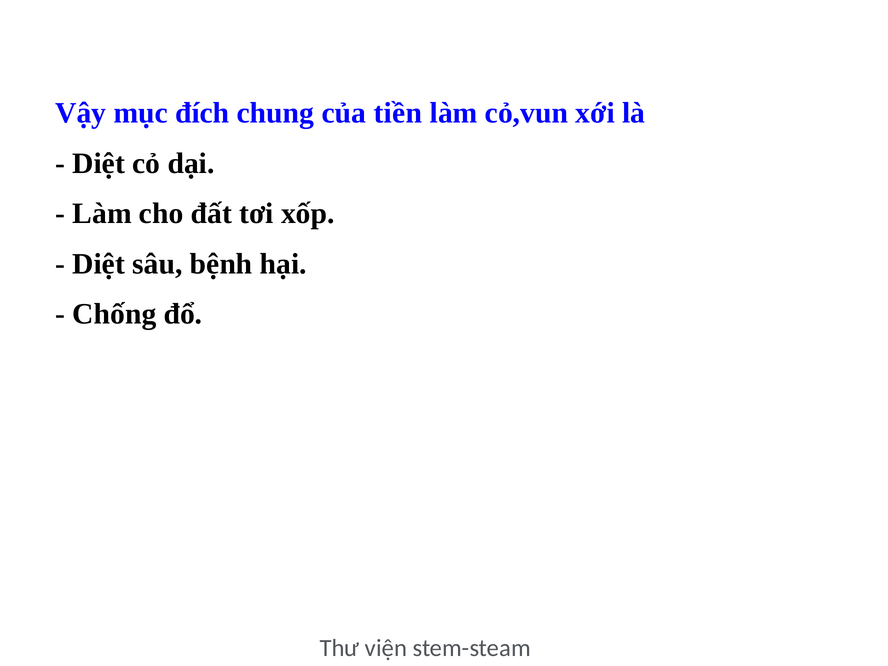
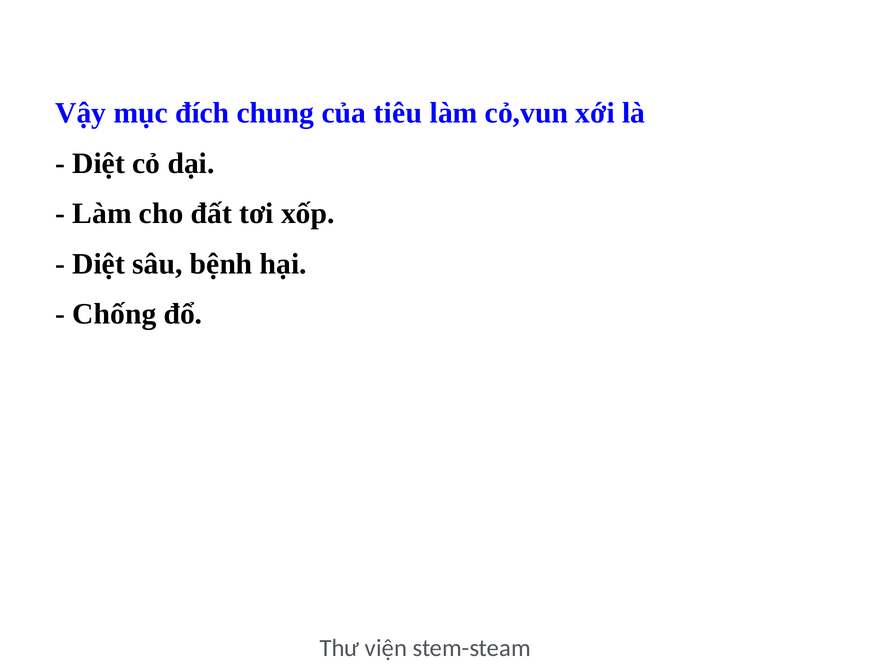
tiền: tiền -> tiêu (398, 113)
